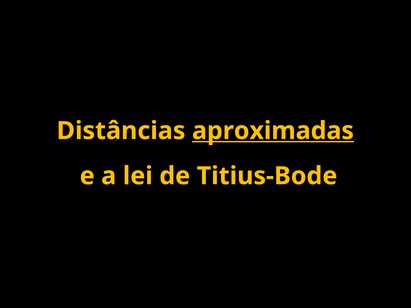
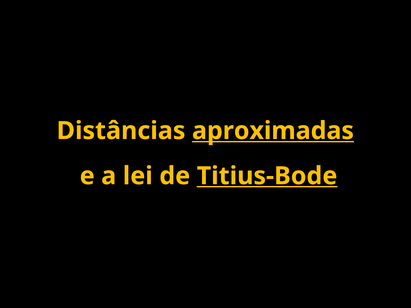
Titius-Bode underline: none -> present (267, 176)
